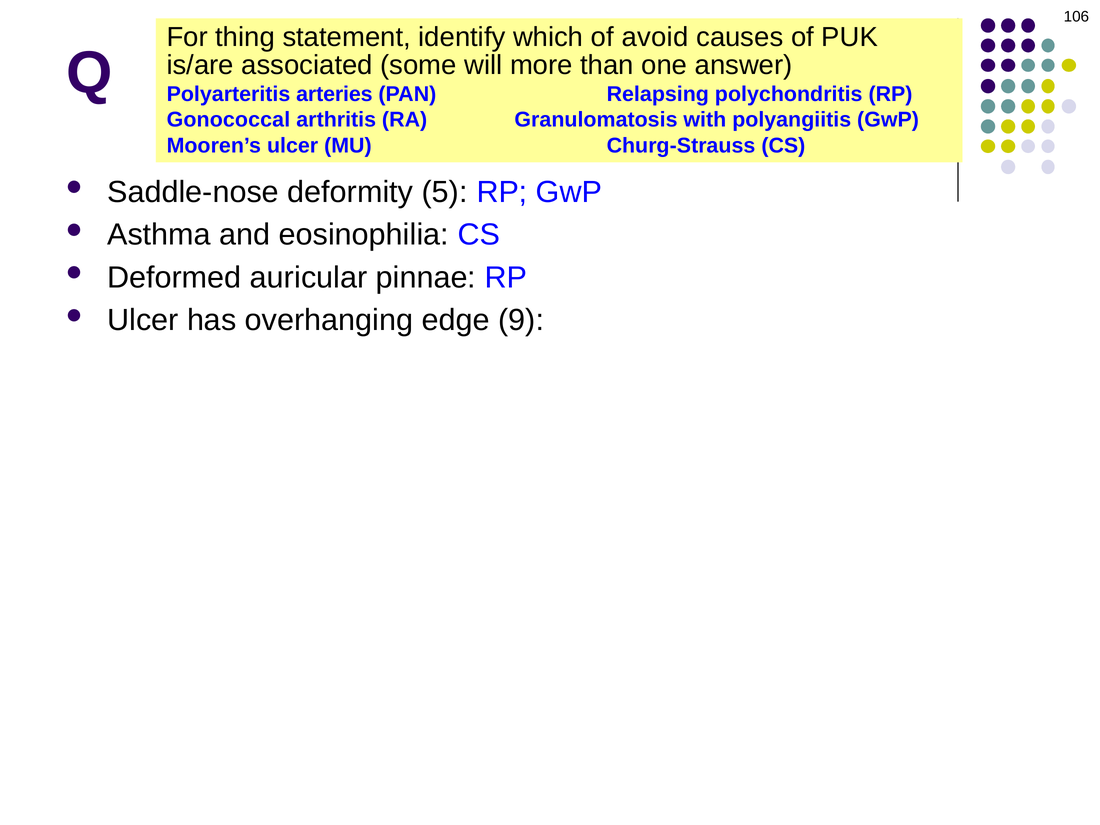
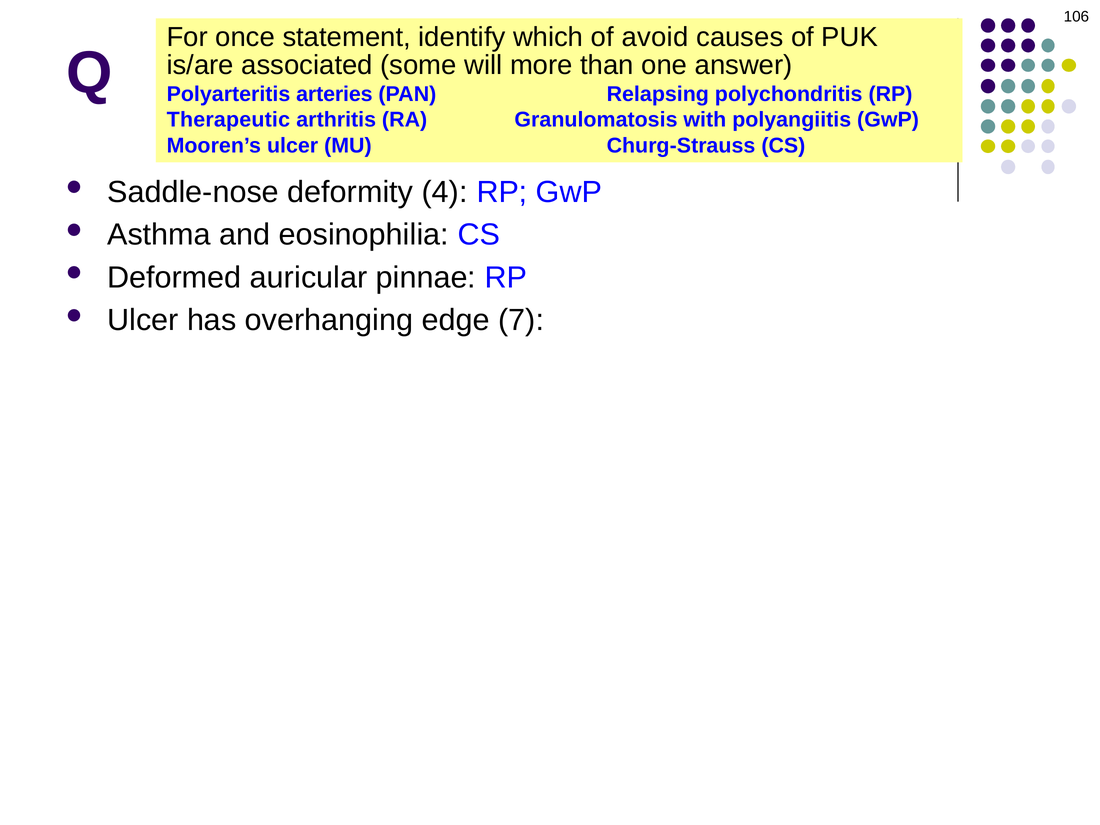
thing: thing -> once (245, 37)
Gonococcal: Gonococcal -> Therapeutic (228, 120)
5: 5 -> 4 (445, 192)
9: 9 -> 7 (521, 320)
